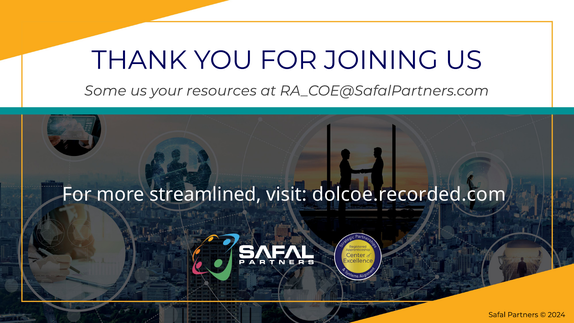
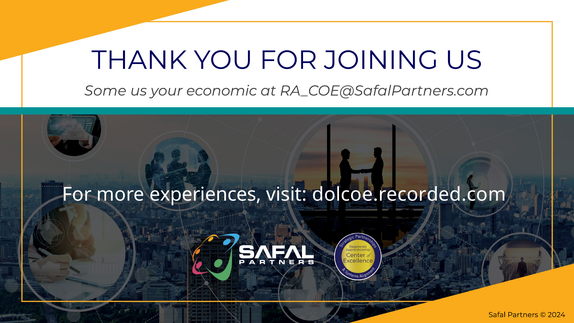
resources: resources -> economic (222, 91)
streamlined: streamlined -> experiences (205, 195)
